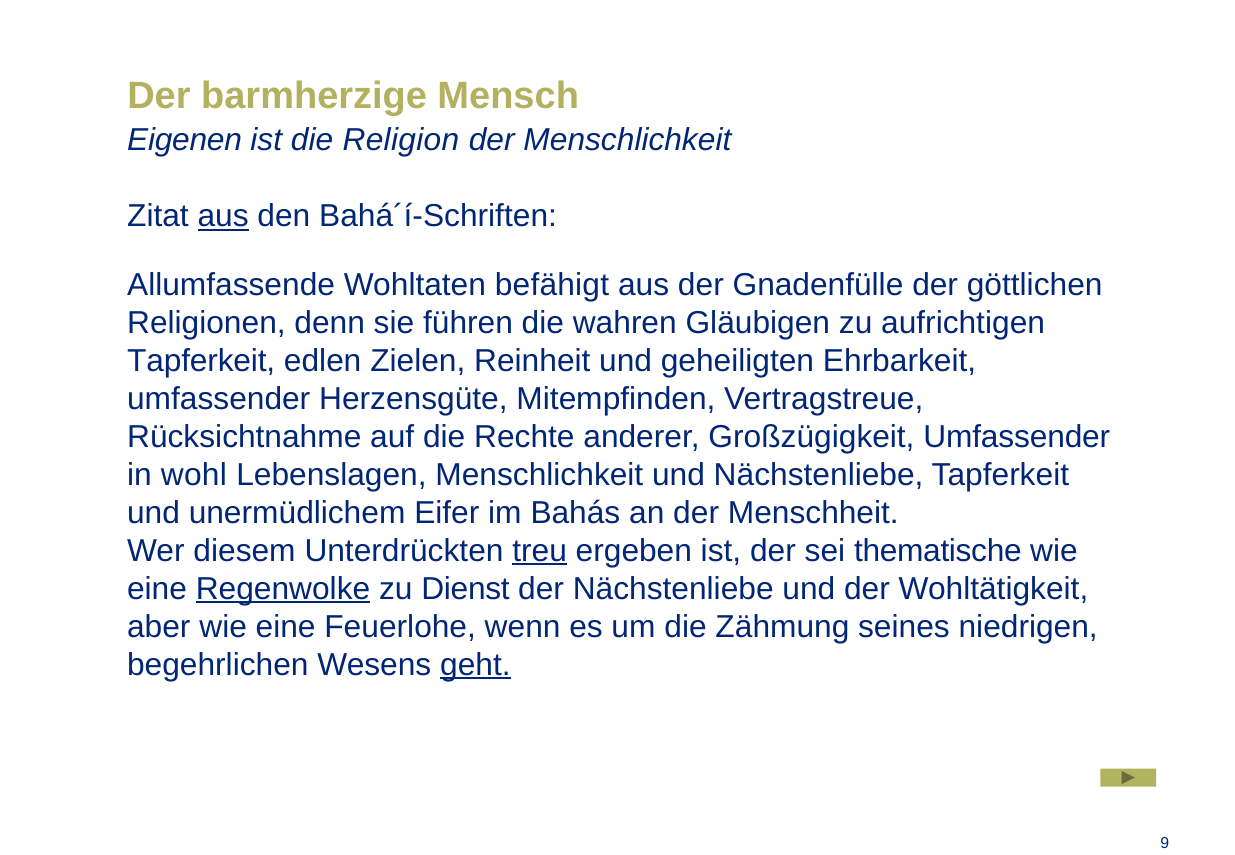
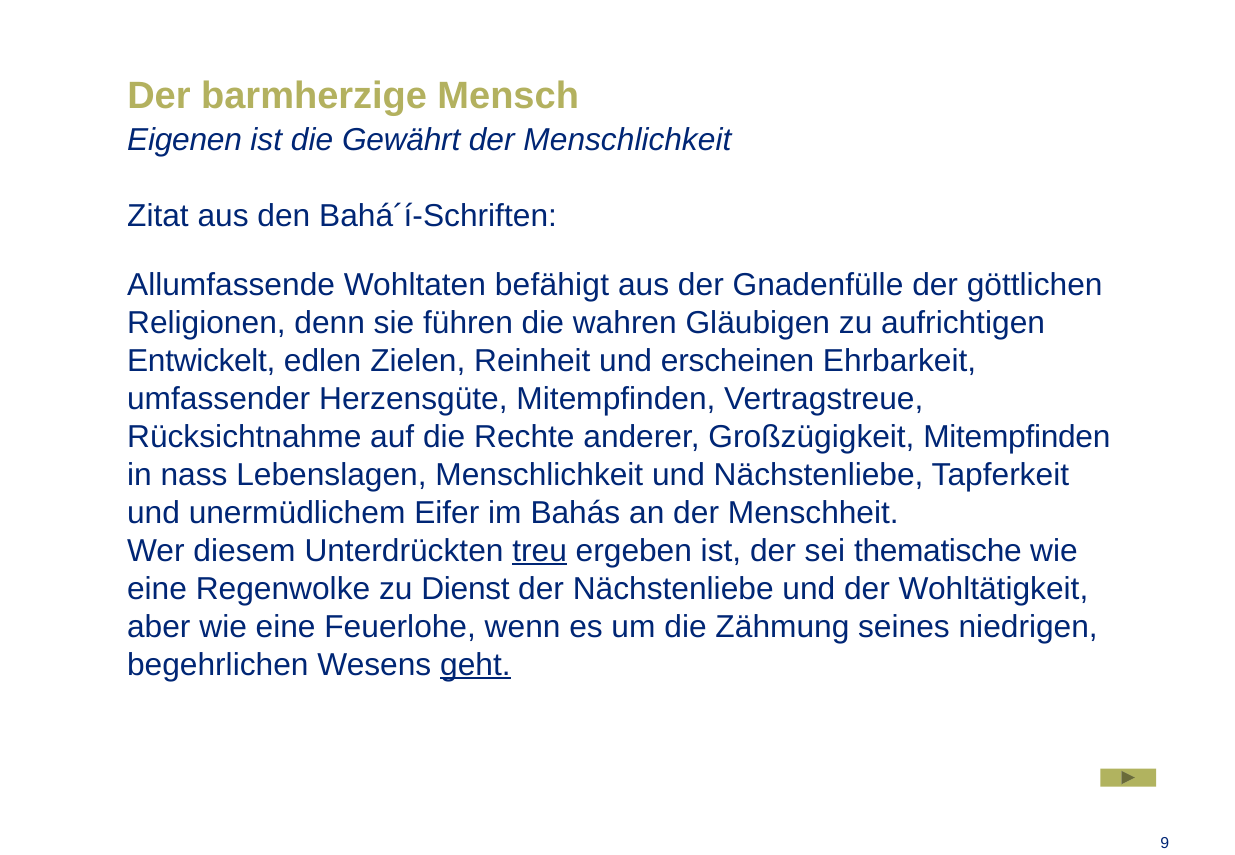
Religion: Religion -> Gewährt (401, 140)
aus underline: present -> none (223, 216)
Tapferkeit: Tapferkeit -> Entwickelt (201, 361)
geheiligten: geheiligten -> erscheinen (738, 361)
Großzügigkeit Umfassender: Umfassender -> Mitempfinden (1017, 437)
wohl: wohl -> nass (194, 475)
Regenwolke underline: present -> none (283, 589)
